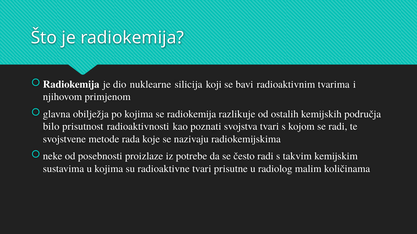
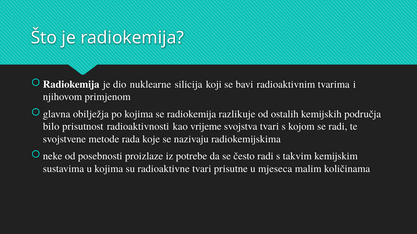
poznati: poznati -> vrijeme (206, 127)
radiolog: radiolog -> mjeseca (275, 169)
